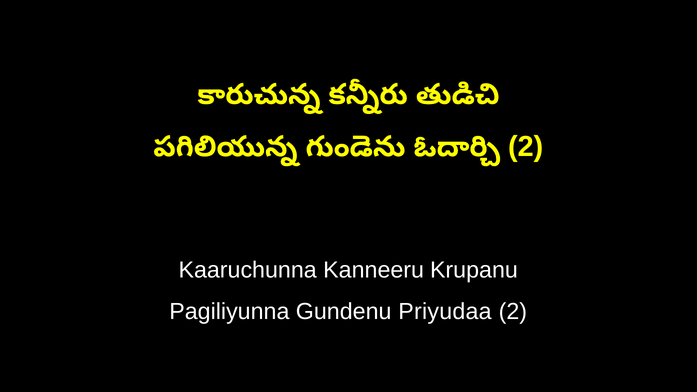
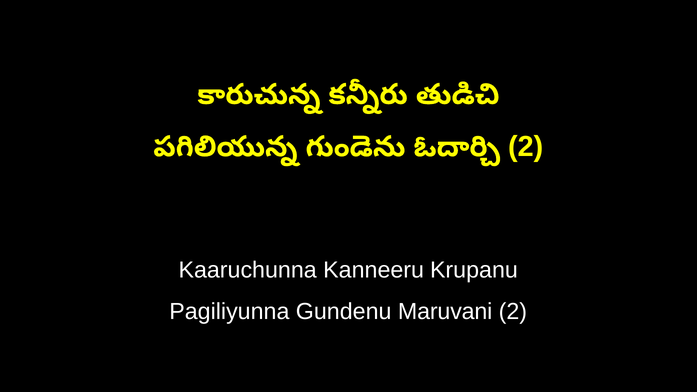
Priyudaa: Priyudaa -> Maruvani (445, 312)
